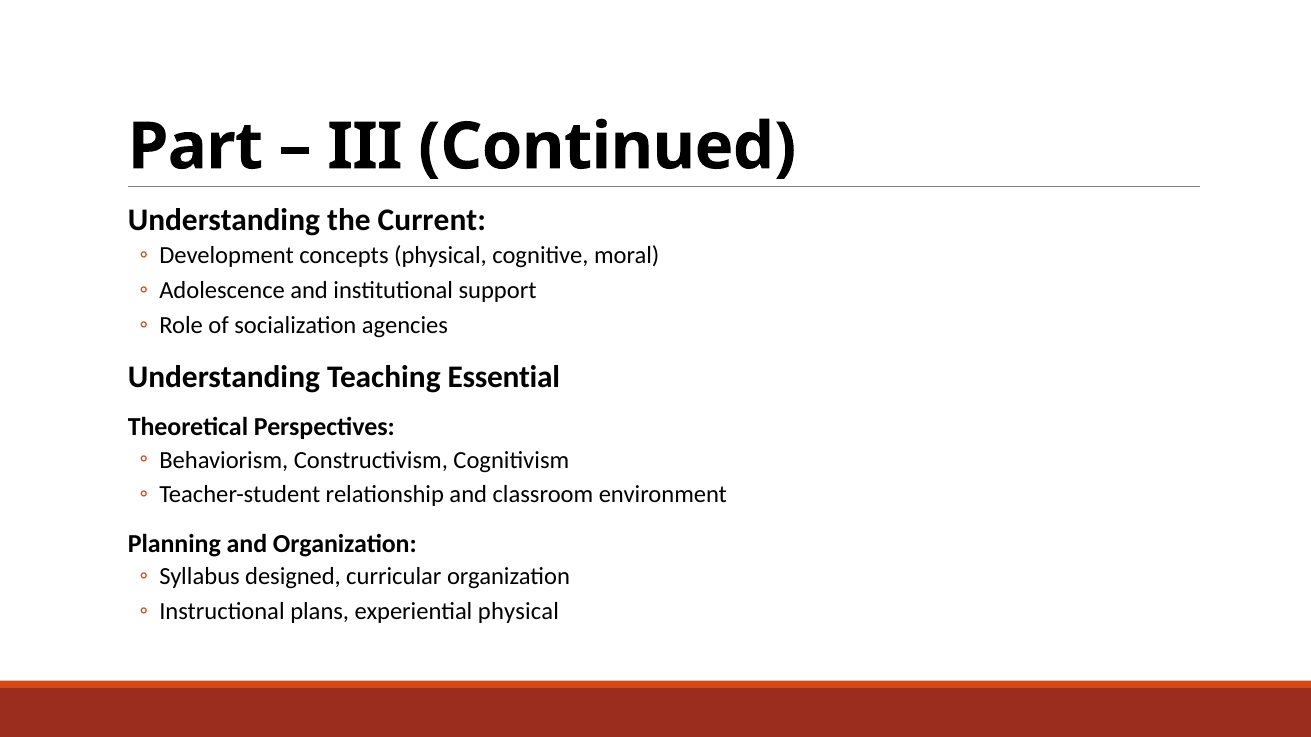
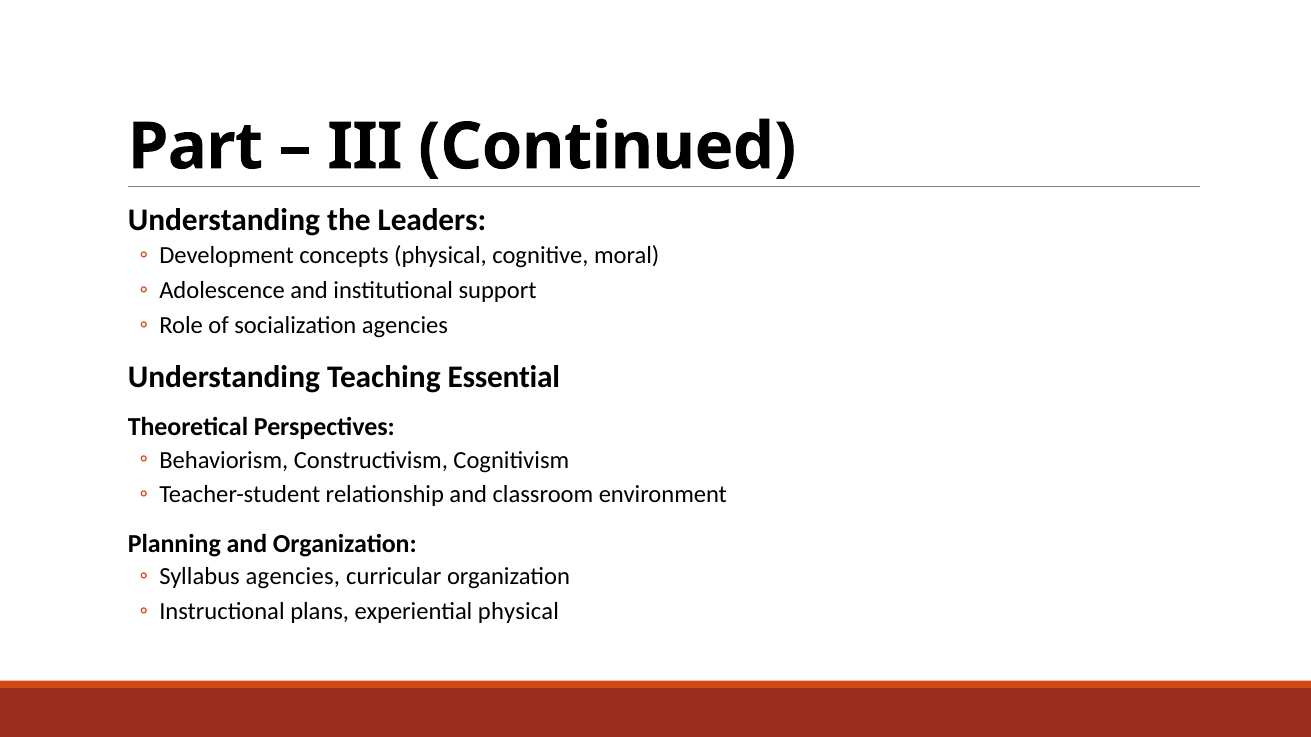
Current: Current -> Leaders (432, 220)
Syllabus designed: designed -> agencies (293, 577)
